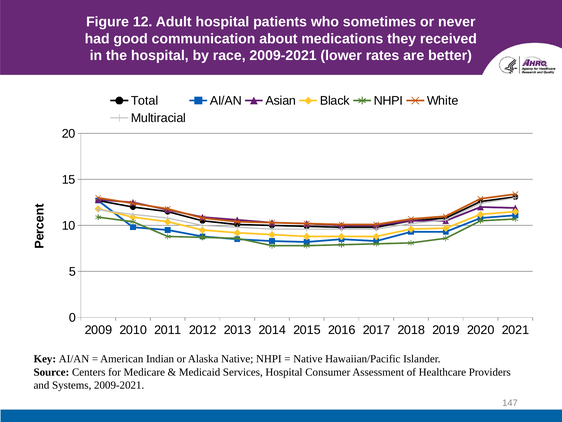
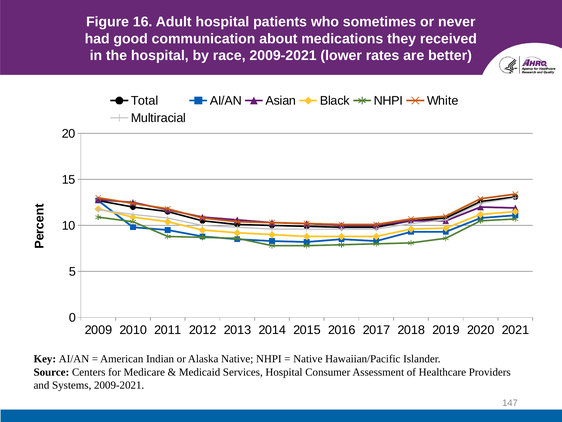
12: 12 -> 16 (143, 22)
